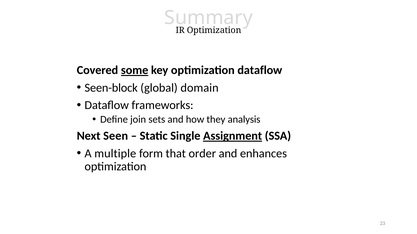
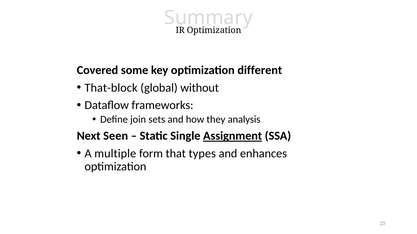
some underline: present -> none (135, 70)
optimization dataflow: dataflow -> different (260, 70)
Seen-block: Seen-block -> That-block (111, 88)
domain: domain -> without (200, 88)
order: order -> types (202, 154)
